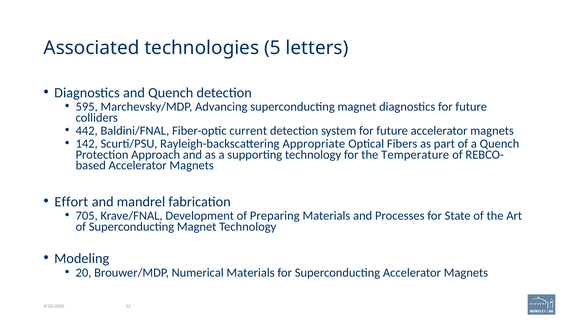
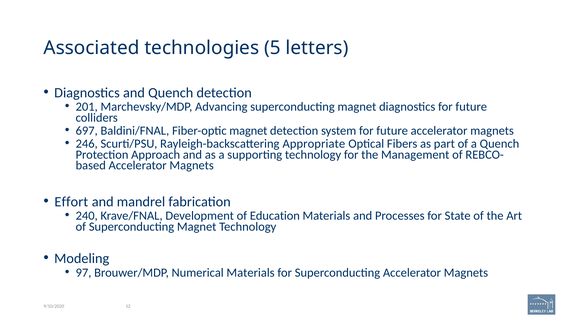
595: 595 -> 201 (87, 107)
442: 442 -> 697 (87, 131)
Fiber-optic current: current -> magnet (248, 131)
142: 142 -> 246 (87, 144)
Temperature: Temperature -> Management (415, 155)
705: 705 -> 240 (87, 216)
Preparing: Preparing -> Education (275, 216)
20: 20 -> 97 (84, 273)
